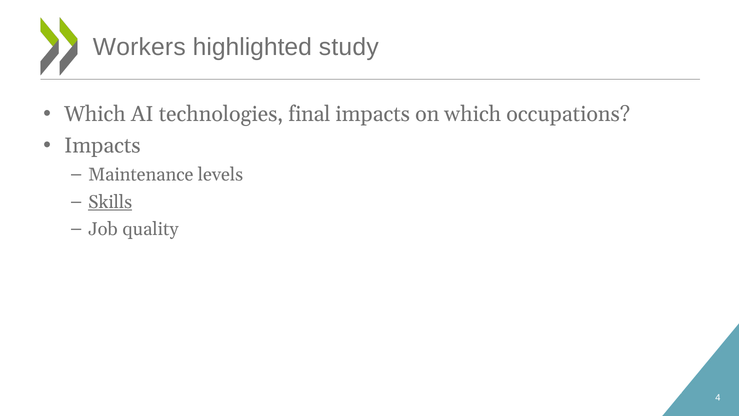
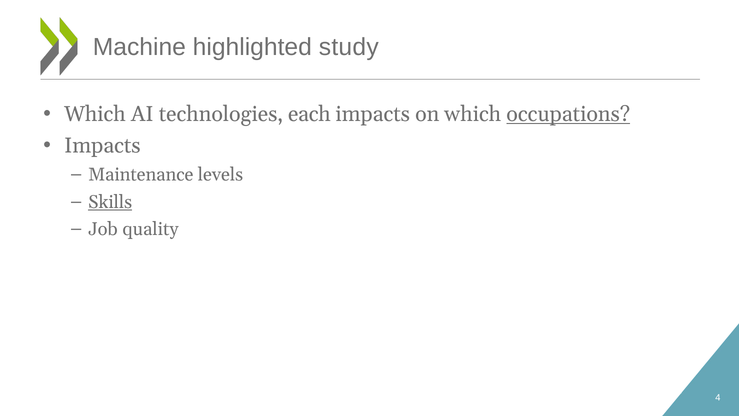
Workers: Workers -> Machine (139, 47)
final: final -> each (309, 114)
occupations underline: none -> present (568, 114)
